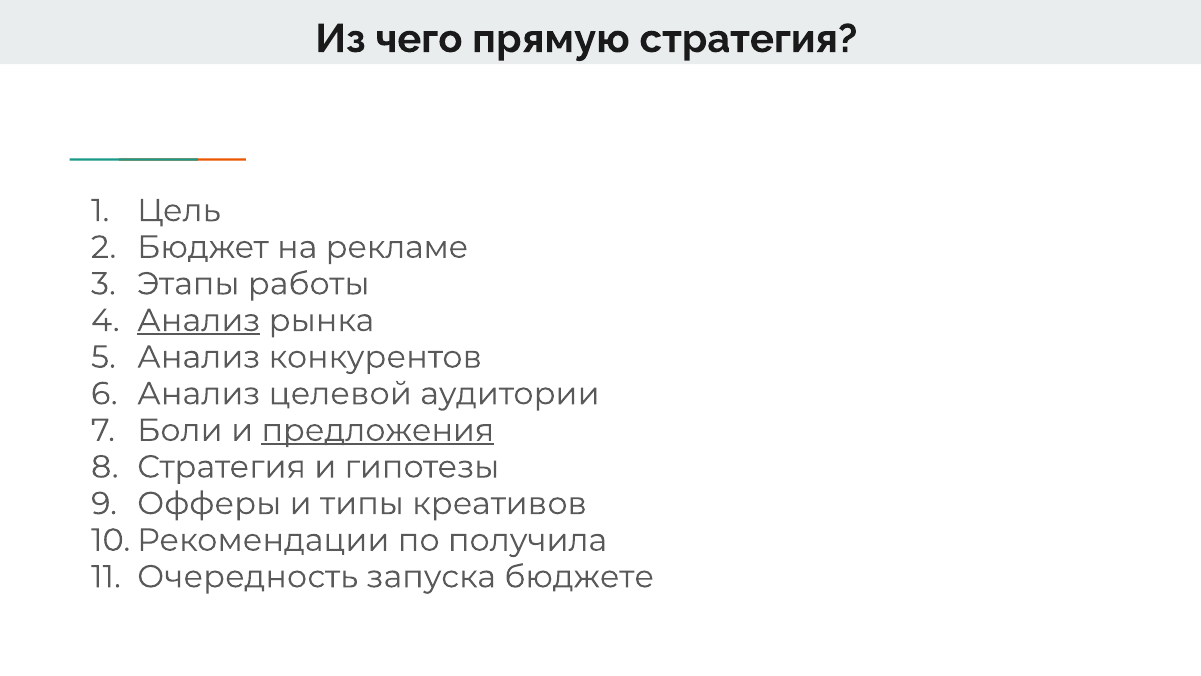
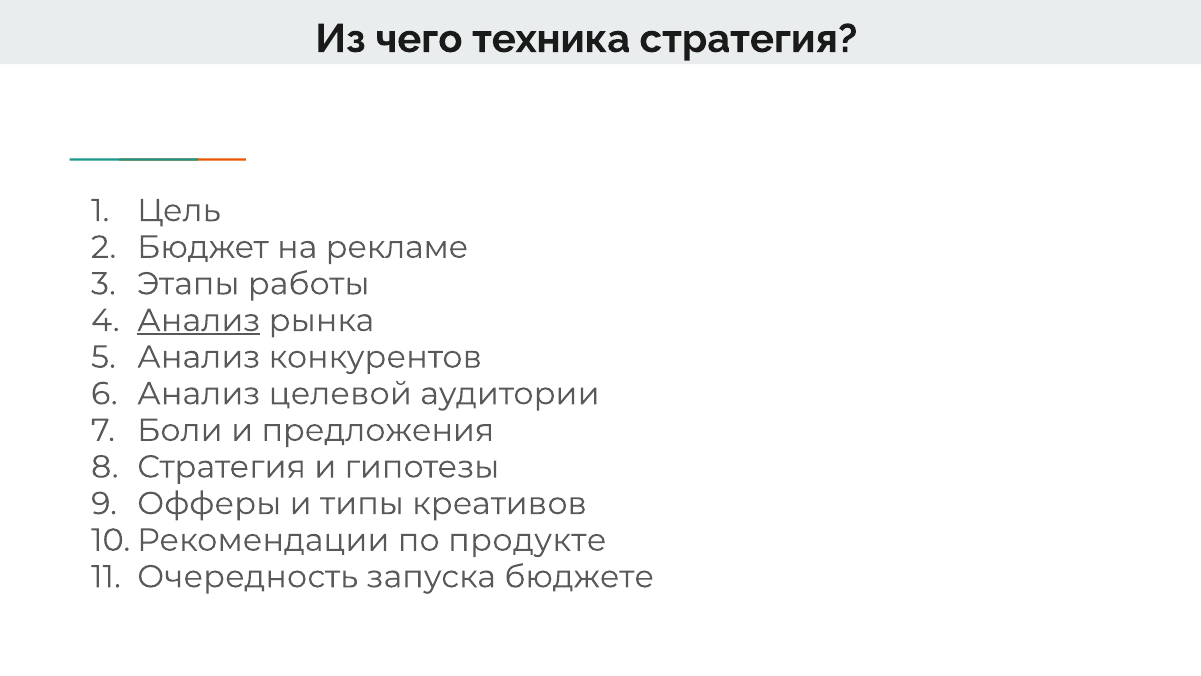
прямую: прямую -> техника (551, 39)
предложения underline: present -> none (378, 430)
получила: получила -> продукте (527, 540)
